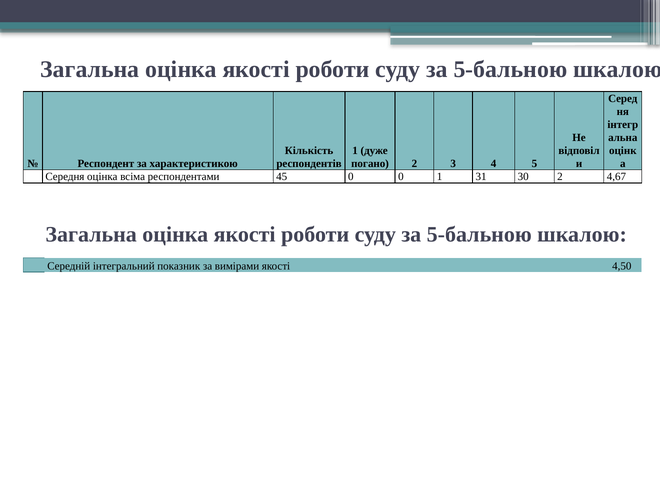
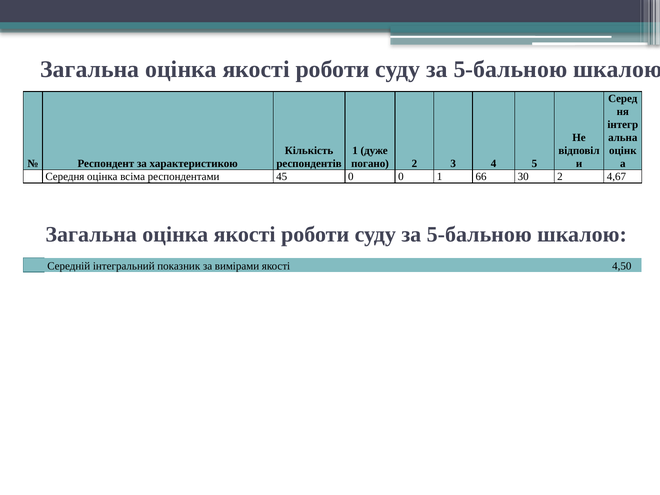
31: 31 -> 66 (481, 177)
